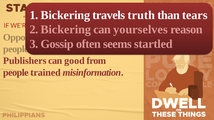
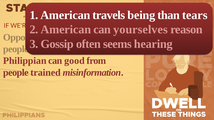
1 Bickering: Bickering -> American (65, 15)
truth: truth -> being (141, 15)
2 Bickering: Bickering -> American (66, 30)
seems startled: startled -> hearing (153, 44)
Publishers: Publishers -> Philippian (25, 61)
